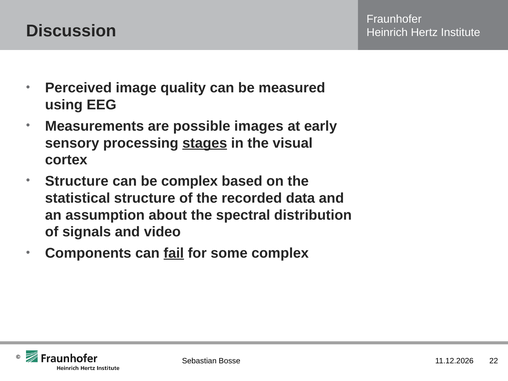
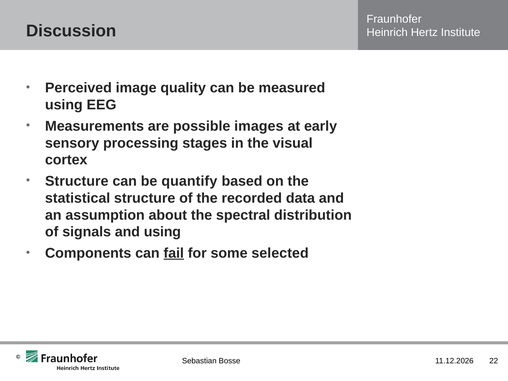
stages underline: present -> none (205, 143)
be complex: complex -> quantify (189, 181)
and video: video -> using (162, 232)
some complex: complex -> selected (280, 253)
